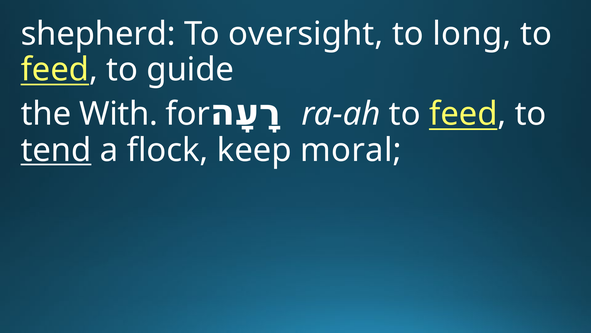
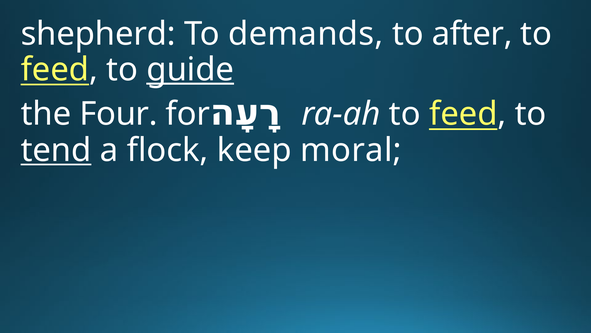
oversight: oversight -> demands (306, 34)
long: long -> after (472, 34)
guide underline: none -> present (190, 69)
With: With -> Four (119, 114)
